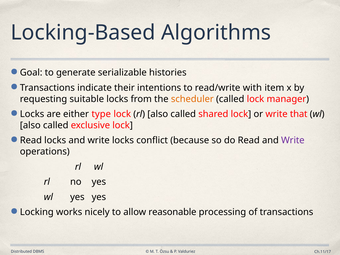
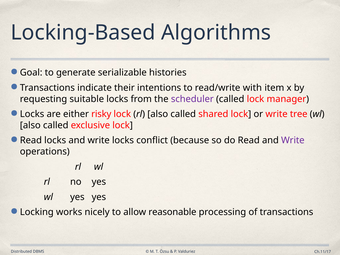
scheduler colour: orange -> purple (192, 99)
type: type -> risky (101, 114)
that: that -> tree (299, 114)
